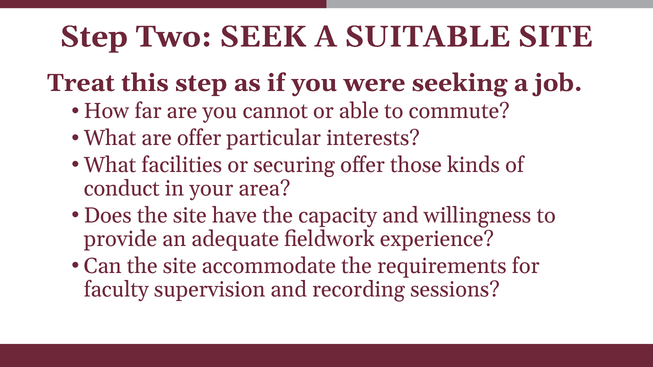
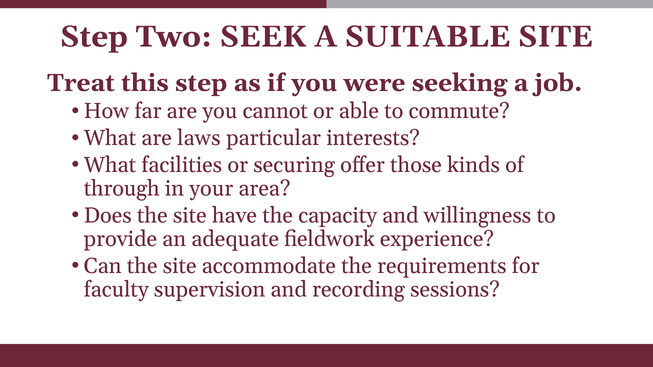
are offer: offer -> laws (199, 138)
conduct: conduct -> through (122, 189)
